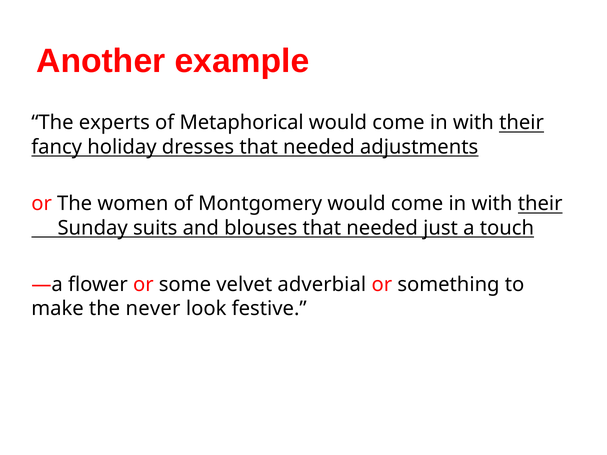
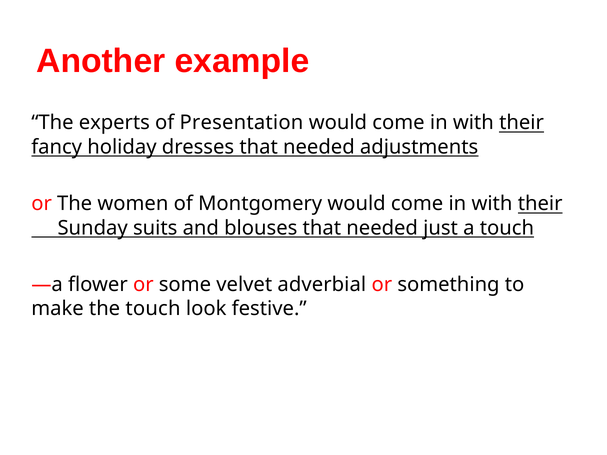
Metaphorical: Metaphorical -> Presentation (241, 123)
the never: never -> touch (153, 309)
